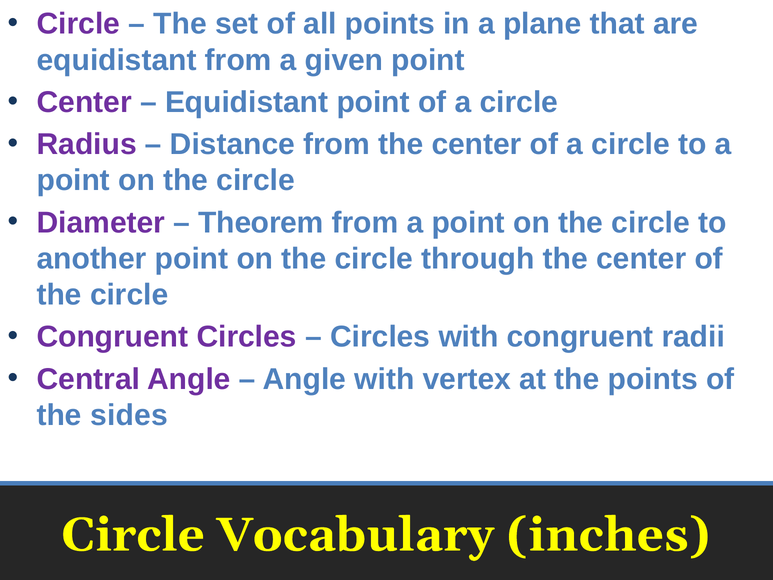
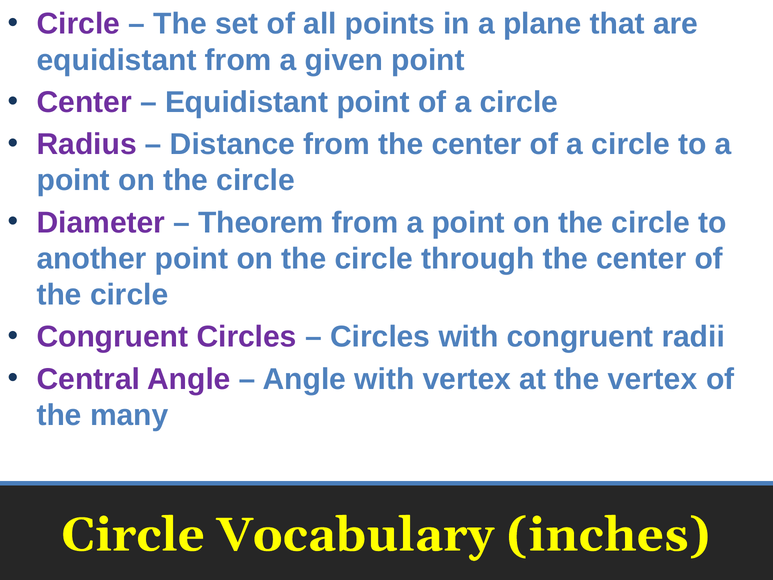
the points: points -> vertex (653, 379)
sides: sides -> many (129, 415)
